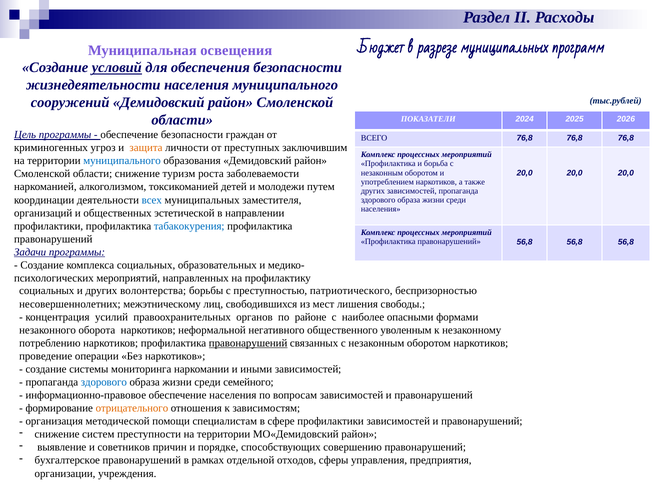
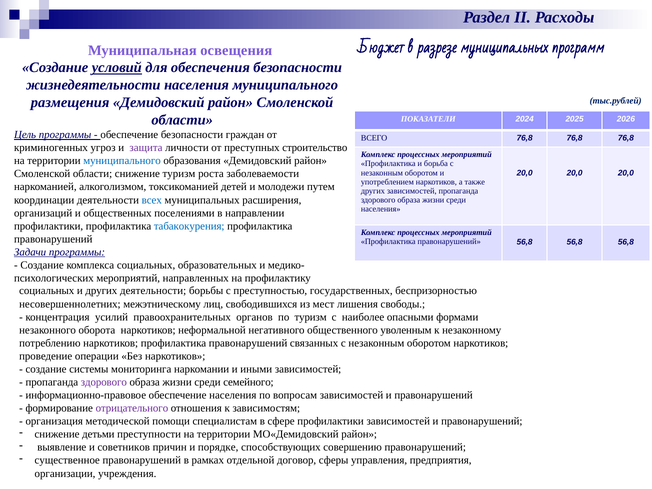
сооружений: сооружений -> размещения (70, 102)
защита colour: orange -> purple (146, 148)
заключившим: заключившим -> строительство (315, 148)
заместителя: заместителя -> расширения (272, 200)
эстетической: эстетической -> поселениями (184, 213)
других волонтерства: волонтерства -> деятельности (153, 291)
патриотического: патриотического -> государственных (351, 291)
по районе: районе -> туризм (311, 317)
правонарушений underline: present -> none (248, 343)
здорового colour: blue -> purple (104, 382)
отрицательного colour: orange -> purple (132, 408)
систем: систем -> детьми (98, 434)
бухгалтерское: бухгалтерское -> существенное (67, 460)
отходов: отходов -> договор (297, 460)
